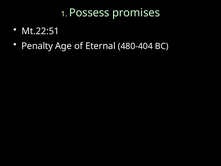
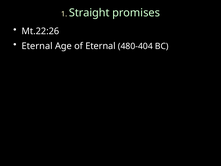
Possess: Possess -> Straight (89, 13)
Mt.22:51: Mt.22:51 -> Mt.22:26 (40, 31)
Penalty: Penalty -> Eternal (37, 46)
